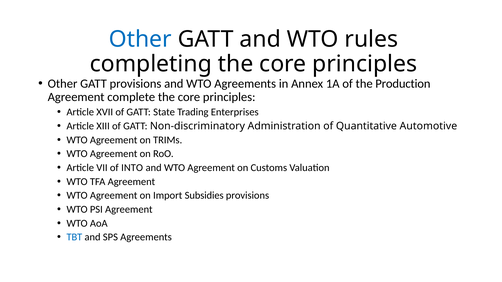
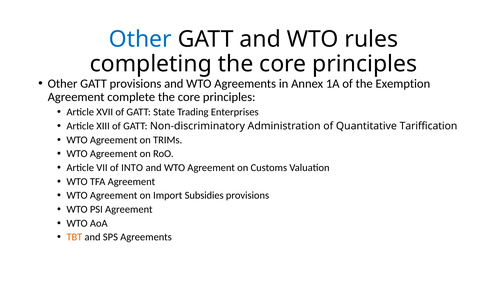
Production: Production -> Exemption (403, 84)
Automotive: Automotive -> Tariffication (428, 126)
TBT colour: blue -> orange (74, 237)
